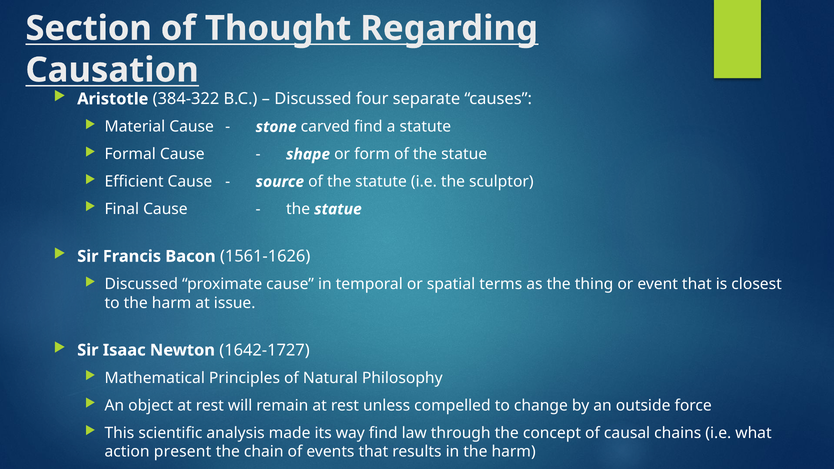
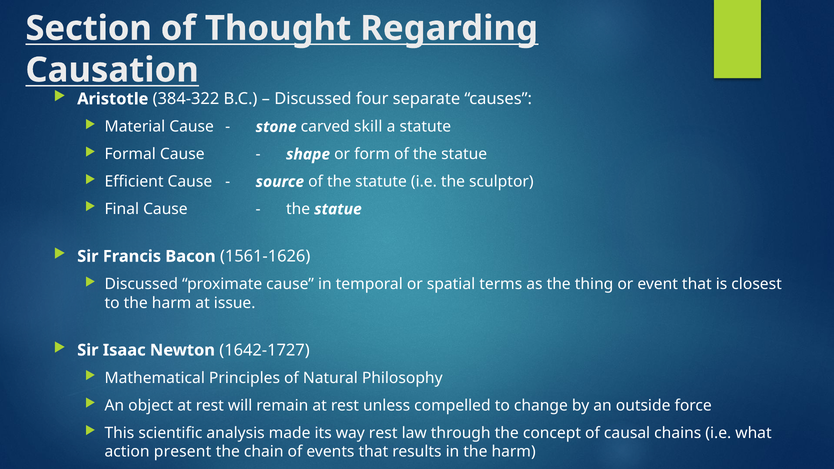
carved find: find -> skill (368, 127)
way find: find -> rest (383, 433)
